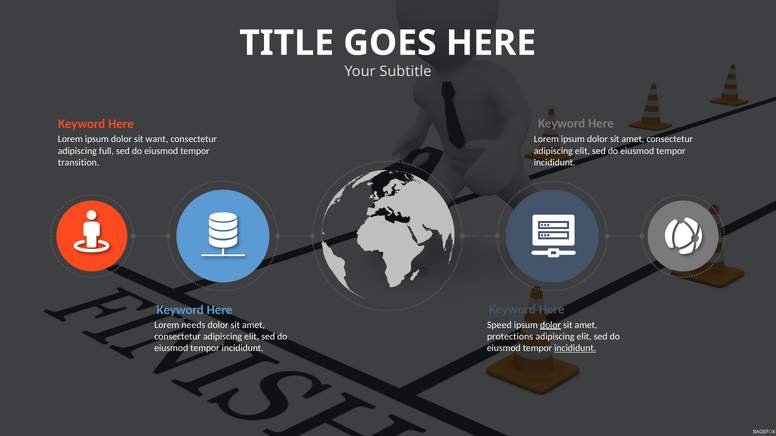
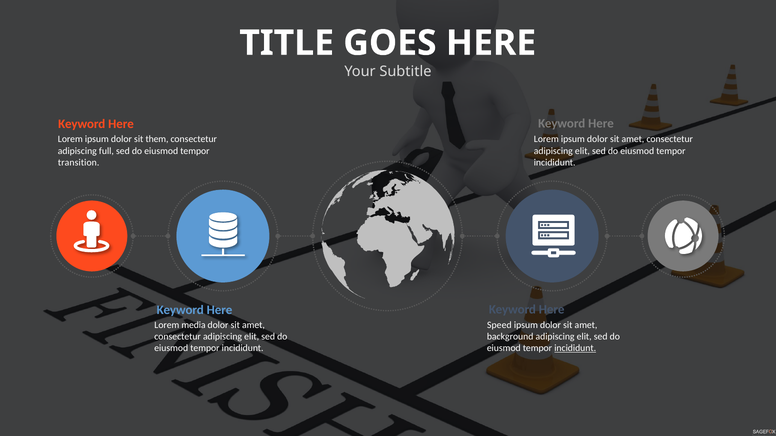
want: want -> them (157, 139)
needs: needs -> media (193, 325)
dolor underline: present -> none (550, 325)
protections: protections -> background (510, 337)
